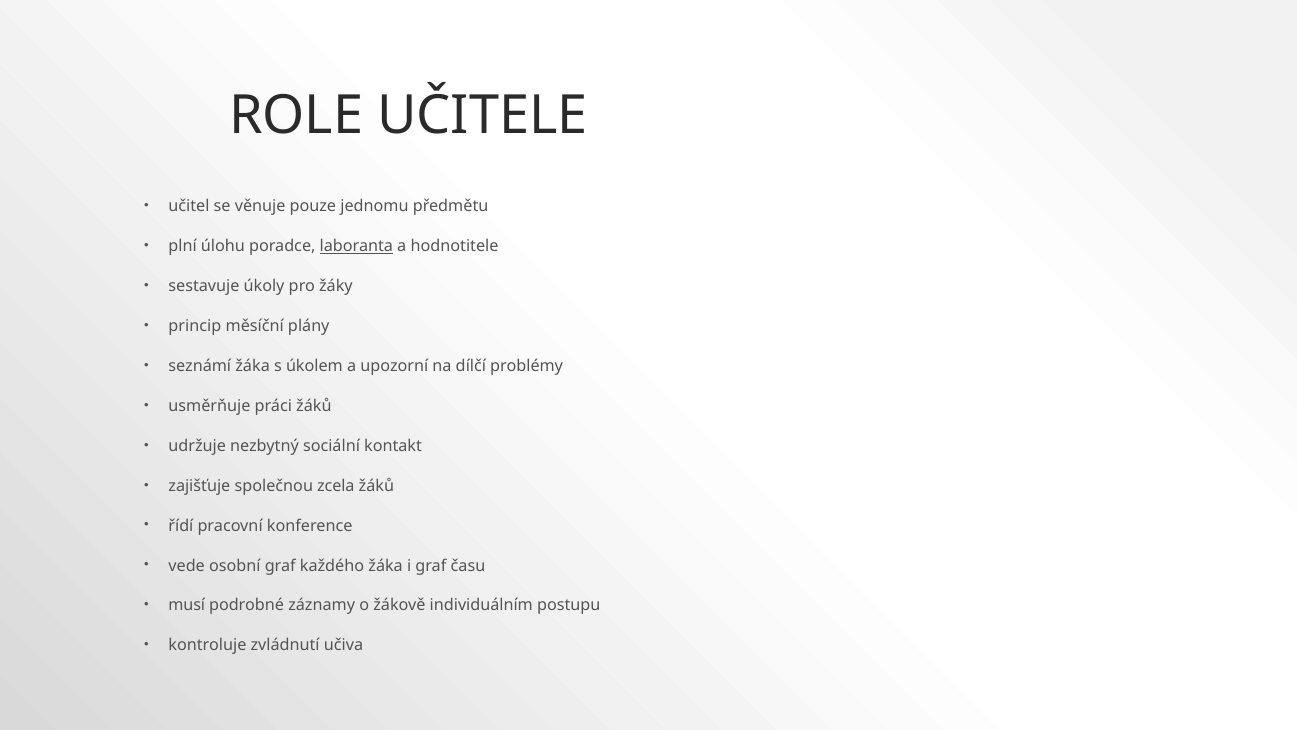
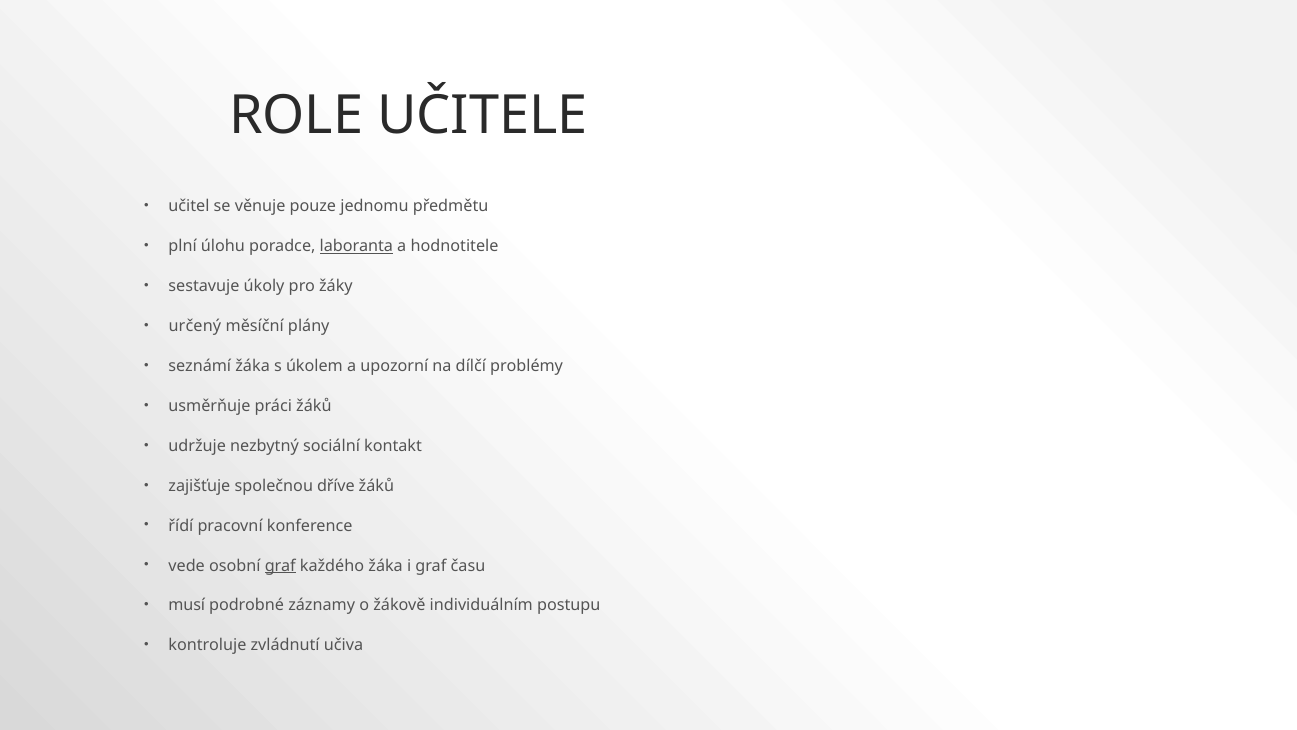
princip: princip -> určený (195, 326)
zcela: zcela -> dříve (336, 486)
graf underline: none -> present (280, 565)
